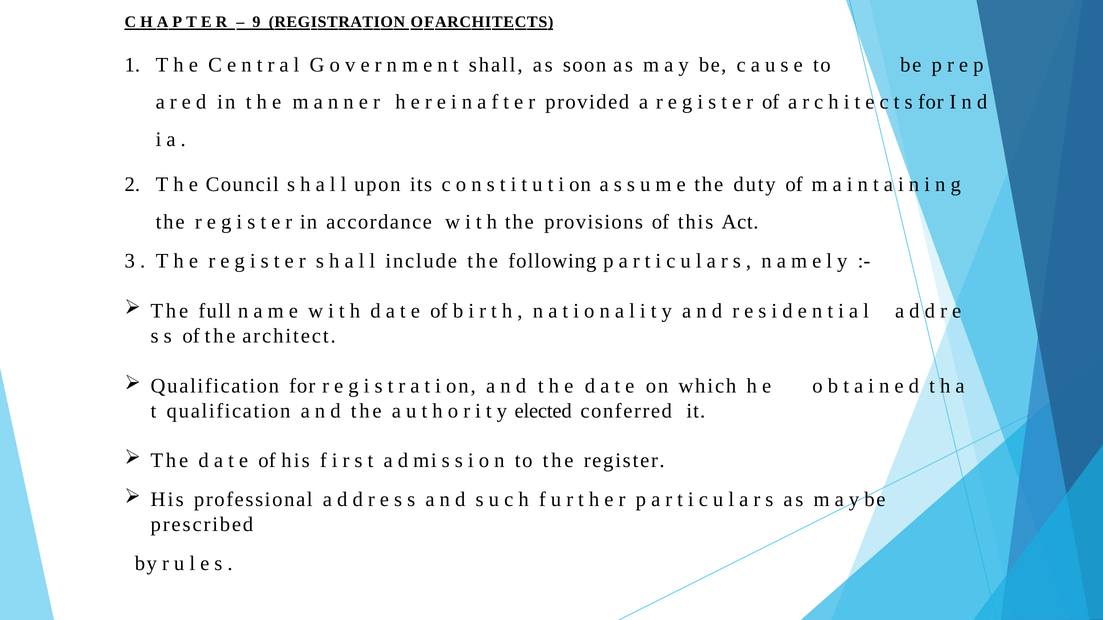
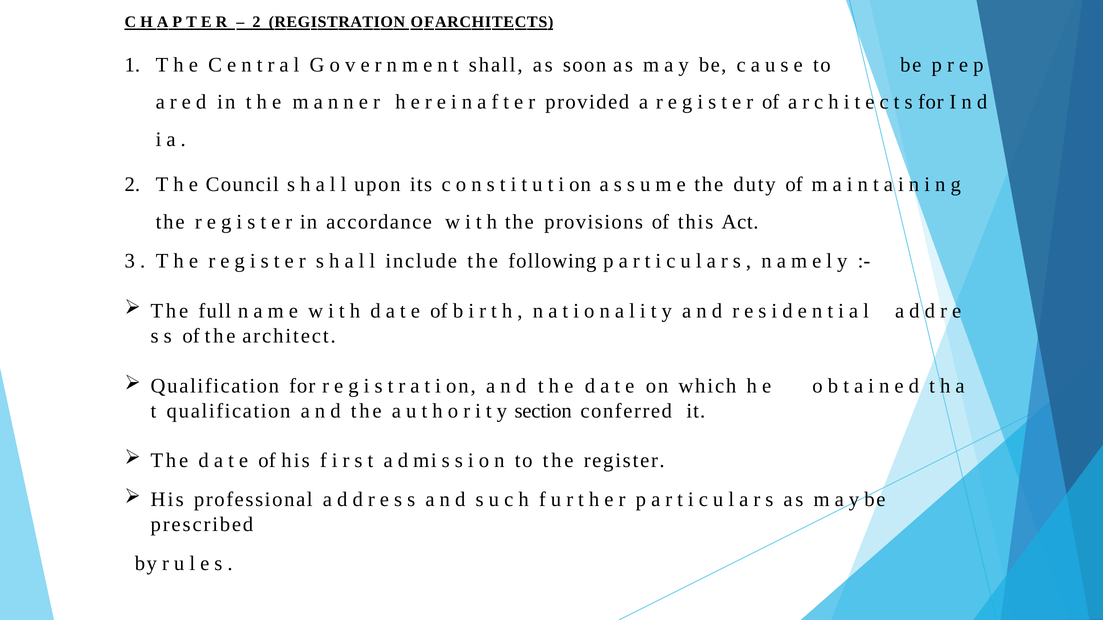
9: 9 -> 2 (256, 22)
elected: elected -> section (543, 411)
